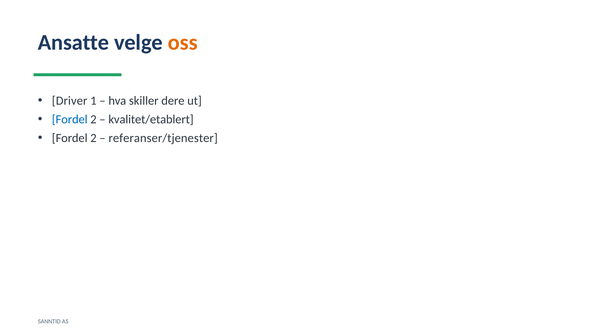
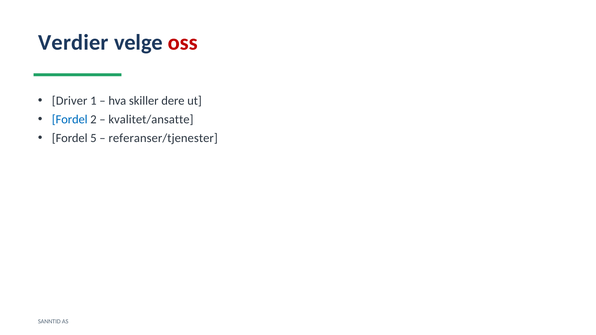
Ansatte: Ansatte -> Verdier (73, 43)
oss colour: orange -> red (183, 43)
kvalitet/etablert: kvalitet/etablert -> kvalitet/ansatte (151, 120)
2: 2 -> 5 (93, 138)
